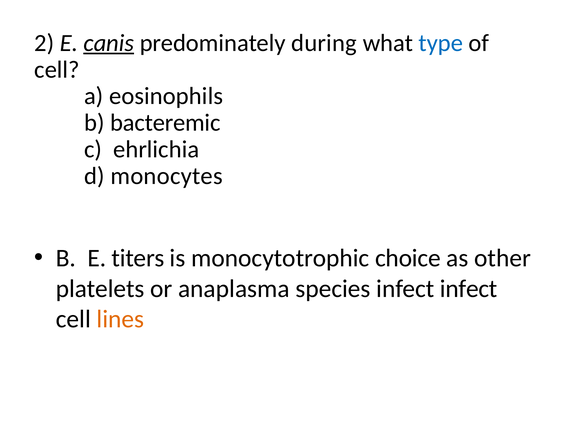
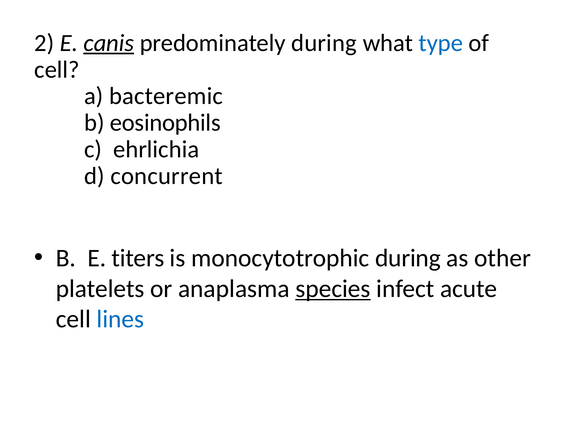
eosinophils: eosinophils -> bacteremic (166, 96)
bacteremic: bacteremic -> eosinophils (165, 123)
monocytes: monocytes -> concurrent (167, 176)
monocytotrophic choice: choice -> during (408, 258)
species underline: none -> present (333, 289)
infect infect: infect -> acute (469, 289)
lines colour: orange -> blue (120, 319)
